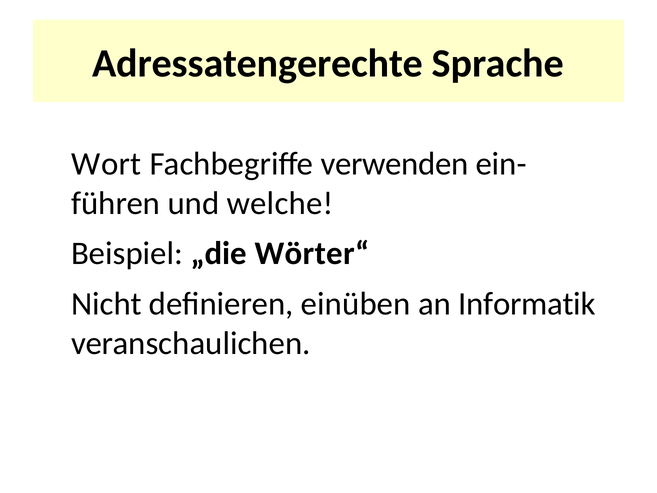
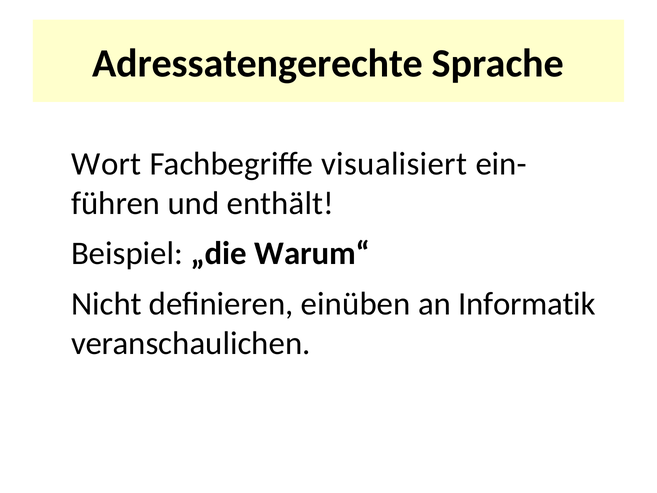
verwenden: verwenden -> visualisiert (394, 164)
welche: welche -> enthält (280, 203)
Wörter“: Wörter“ -> Warum“ (312, 253)
